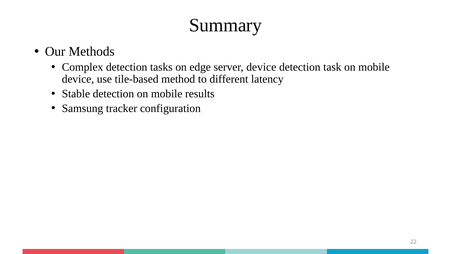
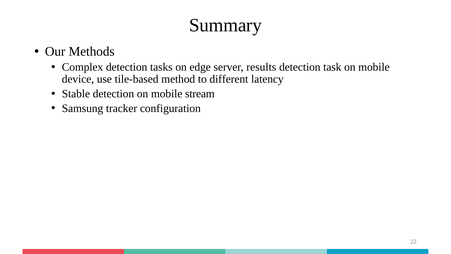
server device: device -> results (261, 67)
results: results -> stream (200, 94)
